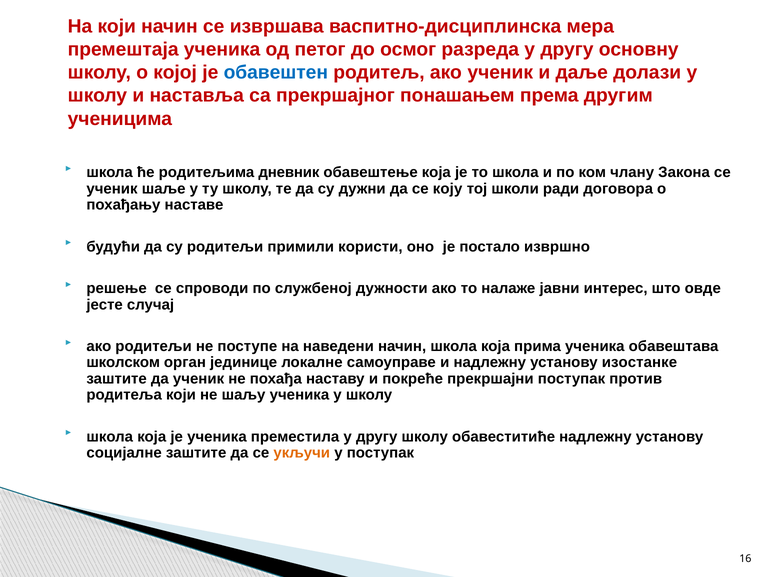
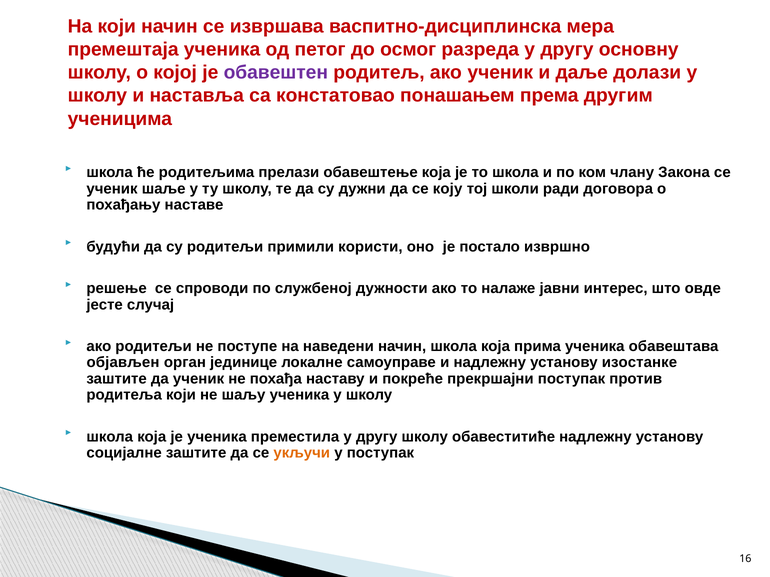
обавештен colour: blue -> purple (276, 73)
прекршајног: прекршајног -> констатовао (335, 96)
дневник: дневник -> прелази (289, 173)
школском: школском -> објављен (123, 363)
